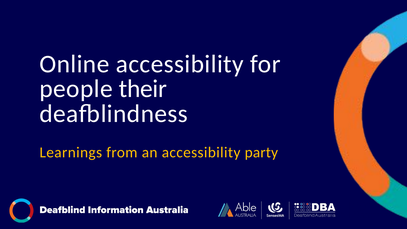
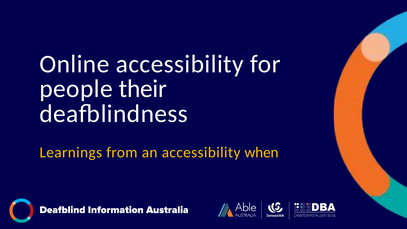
party: party -> when (262, 152)
